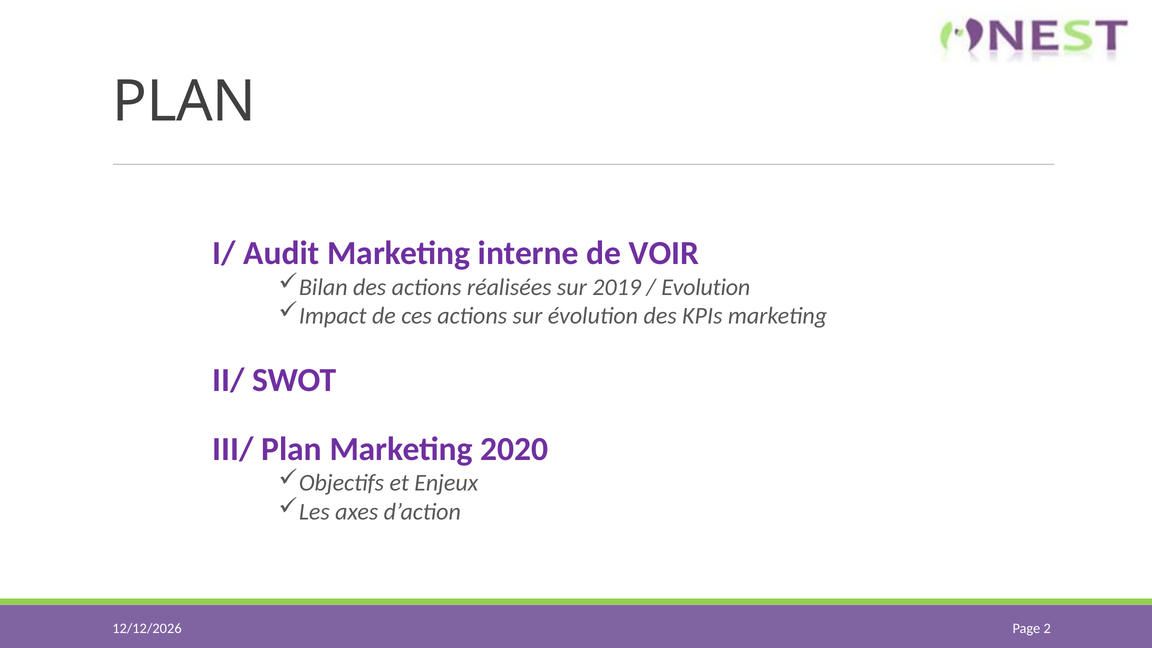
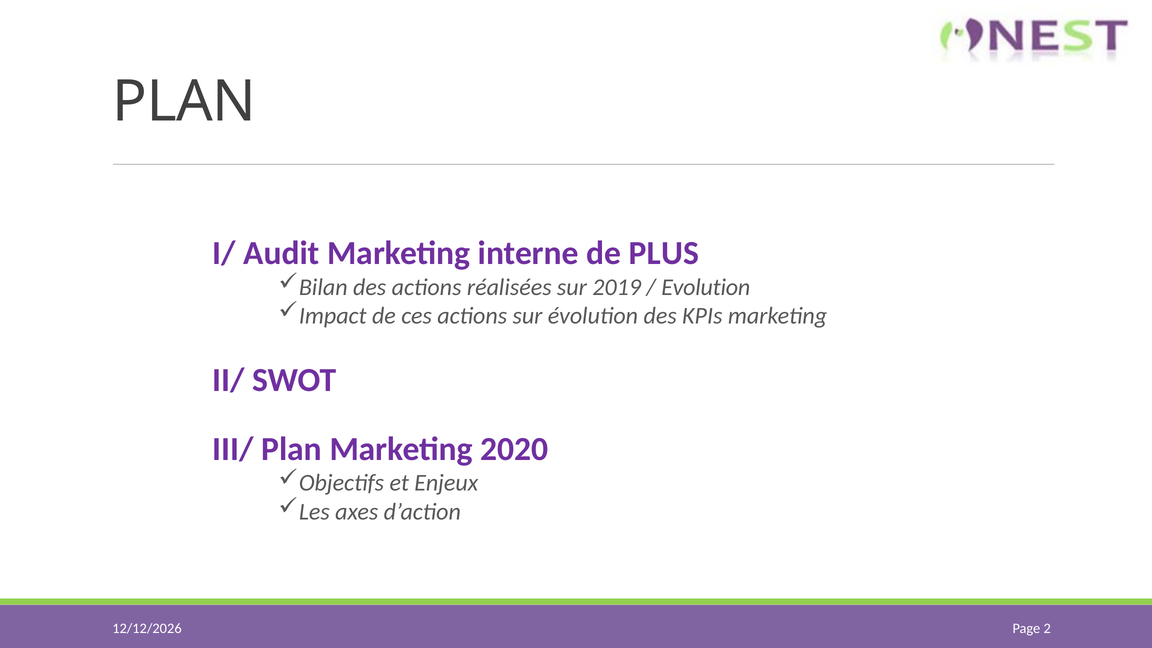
VOIR: VOIR -> PLUS (664, 253)
